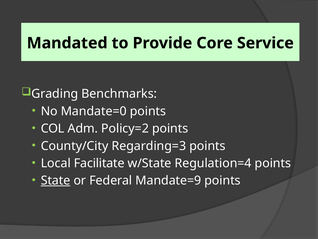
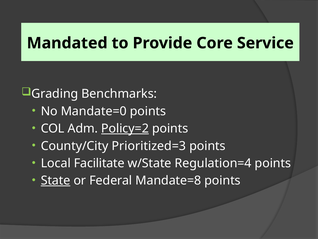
Policy=2 underline: none -> present (125, 128)
Regarding=3: Regarding=3 -> Prioritized=3 (149, 146)
Mandate=9: Mandate=9 -> Mandate=8 (168, 180)
